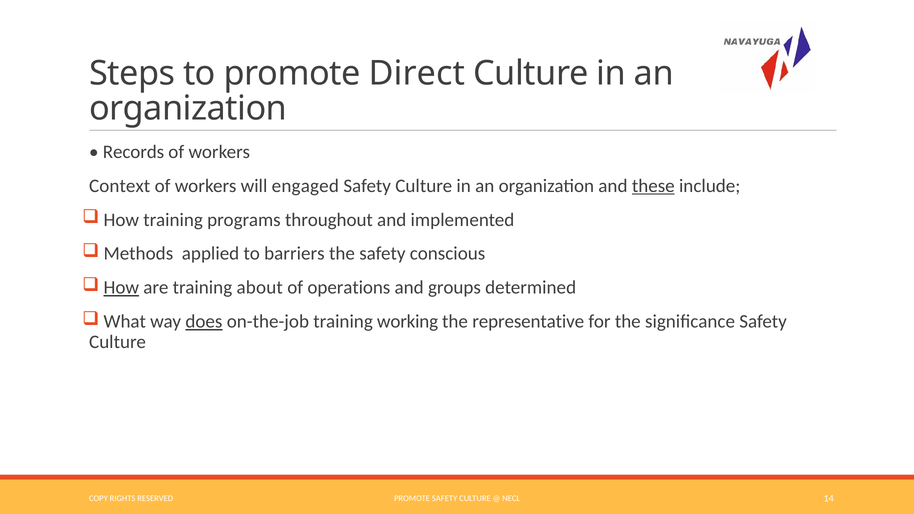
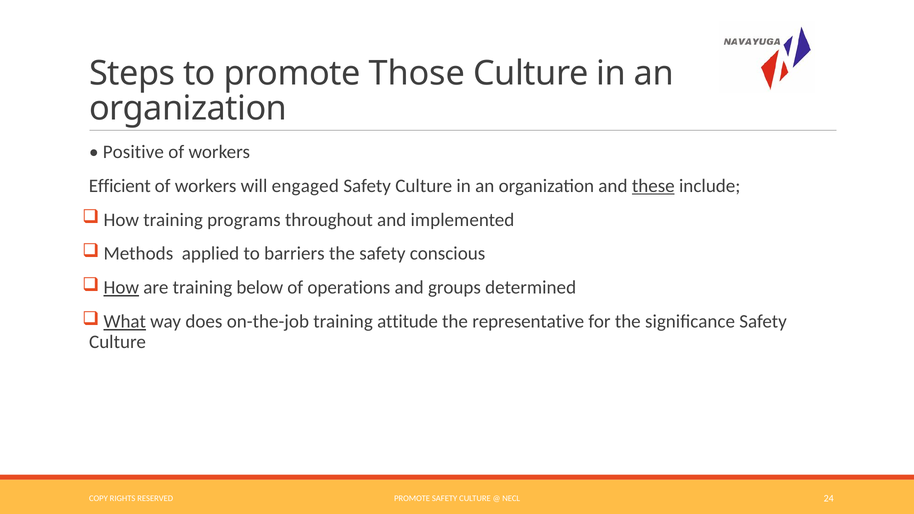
Direct: Direct -> Those (417, 74)
Records: Records -> Positive (133, 152)
Context: Context -> Efficient (120, 186)
about: about -> below (260, 288)
What underline: none -> present (125, 322)
does underline: present -> none (204, 322)
working: working -> attitude (408, 322)
14: 14 -> 24 (829, 499)
